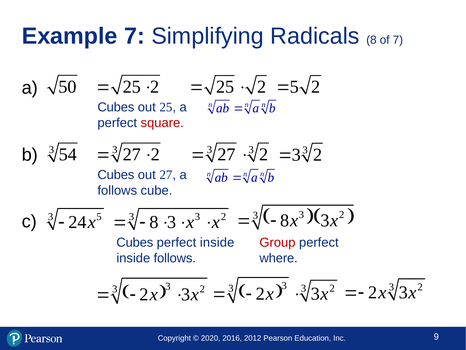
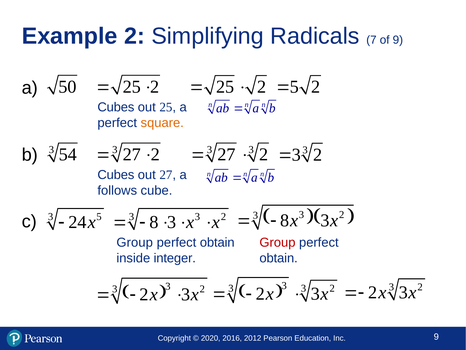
Example 7: 7 -> 2 (134, 36)
Radicals 8: 8 -> 7 (371, 40)
of 7: 7 -> 9 (398, 40)
square colour: red -> orange (162, 123)
Cubes: Cubes -> Group (135, 242)
inside: inside -> obtain (217, 242)
inside follows: follows -> integer (175, 258)
where: where -> obtain (279, 258)
